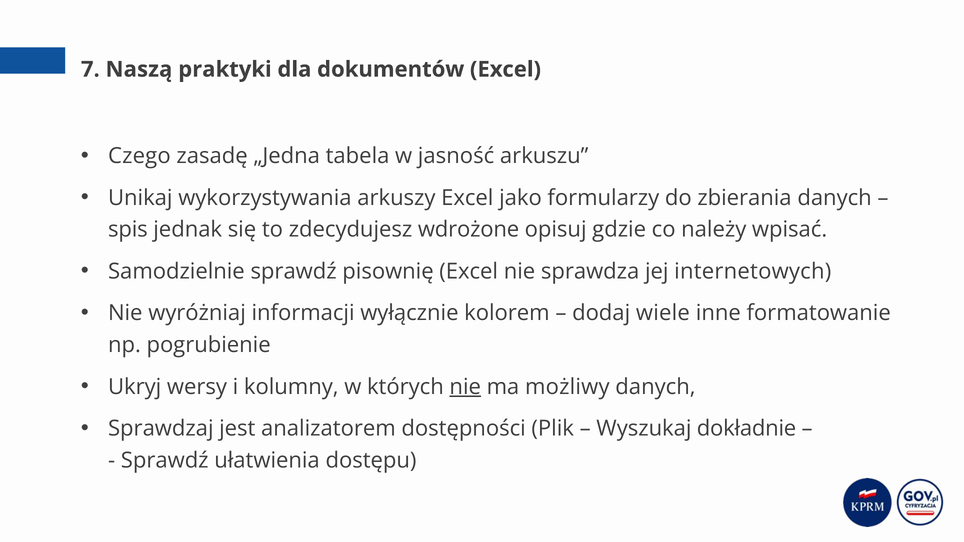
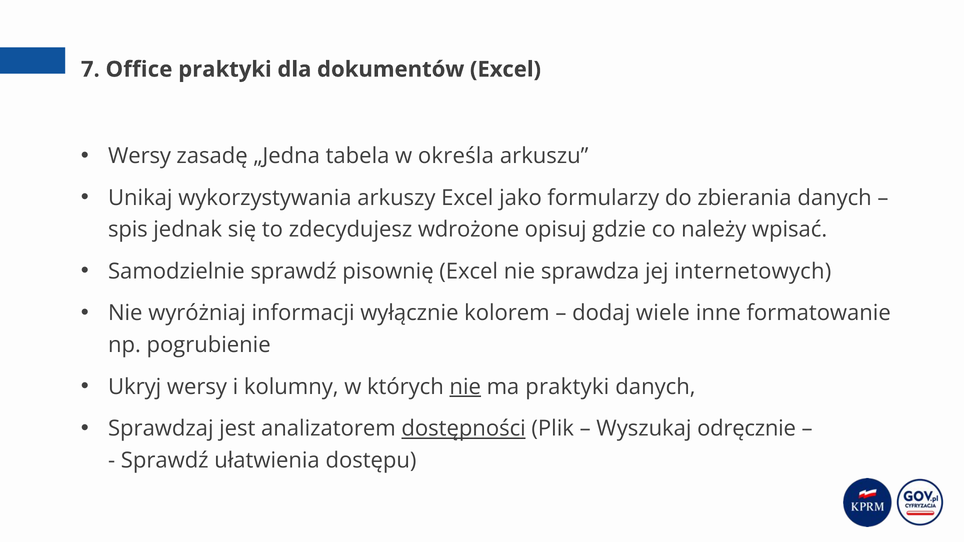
Naszą: Naszą -> Office (139, 69)
Czego: Czego -> Wersy (140, 156)
jasność: jasność -> określa (456, 156)
ma możliwy: możliwy -> praktyki (567, 387)
dostępności underline: none -> present (464, 429)
dokładnie: dokładnie -> odręcznie (747, 429)
